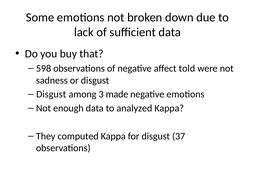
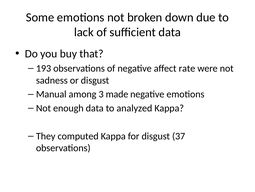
598: 598 -> 193 (44, 68)
told: told -> rate (187, 68)
Disgust: Disgust -> Manual (51, 94)
